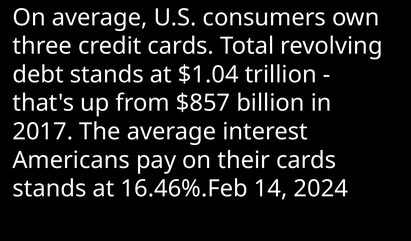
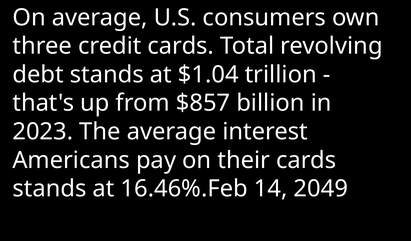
2017: 2017 -> 2023 (43, 132)
2024: 2024 -> 2049 (321, 189)
